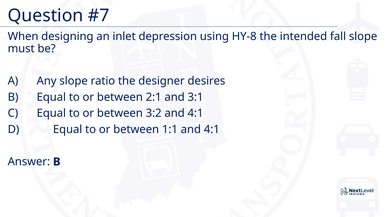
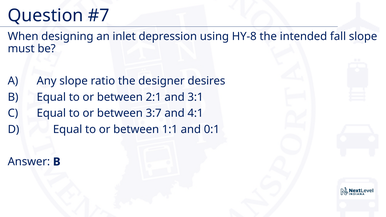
3:2: 3:2 -> 3:7 (154, 113)
1:1 and 4:1: 4:1 -> 0:1 (212, 129)
